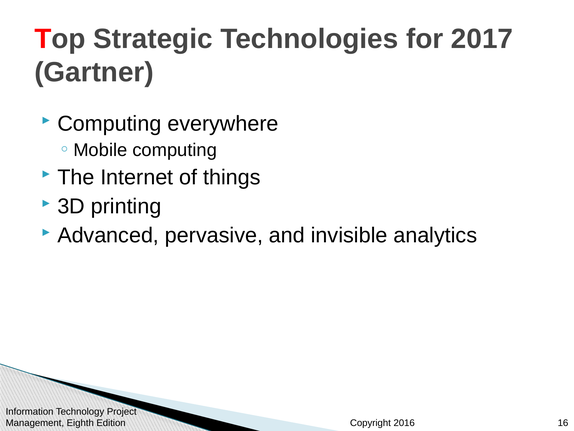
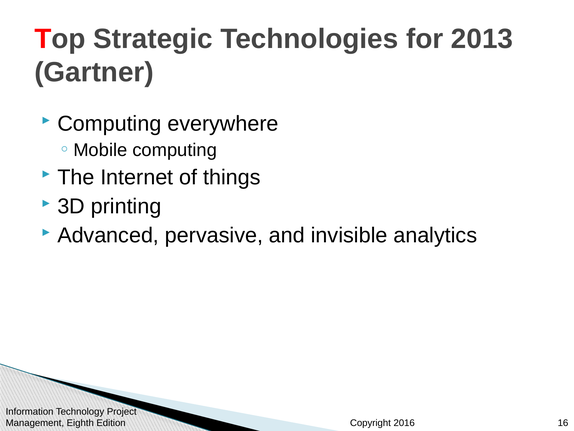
2017: 2017 -> 2013 (482, 39)
